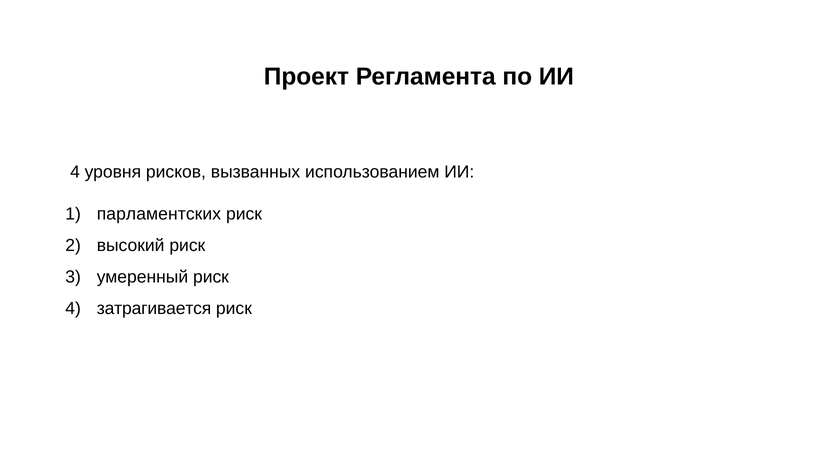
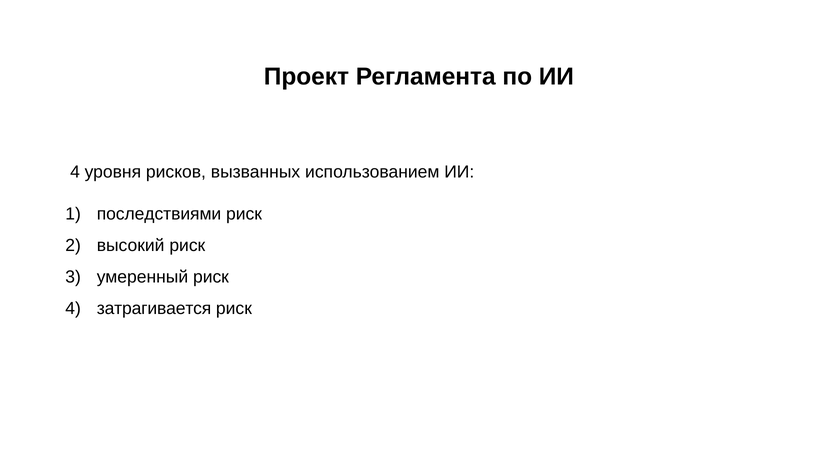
парламентских: парламентских -> последствиями (159, 214)
